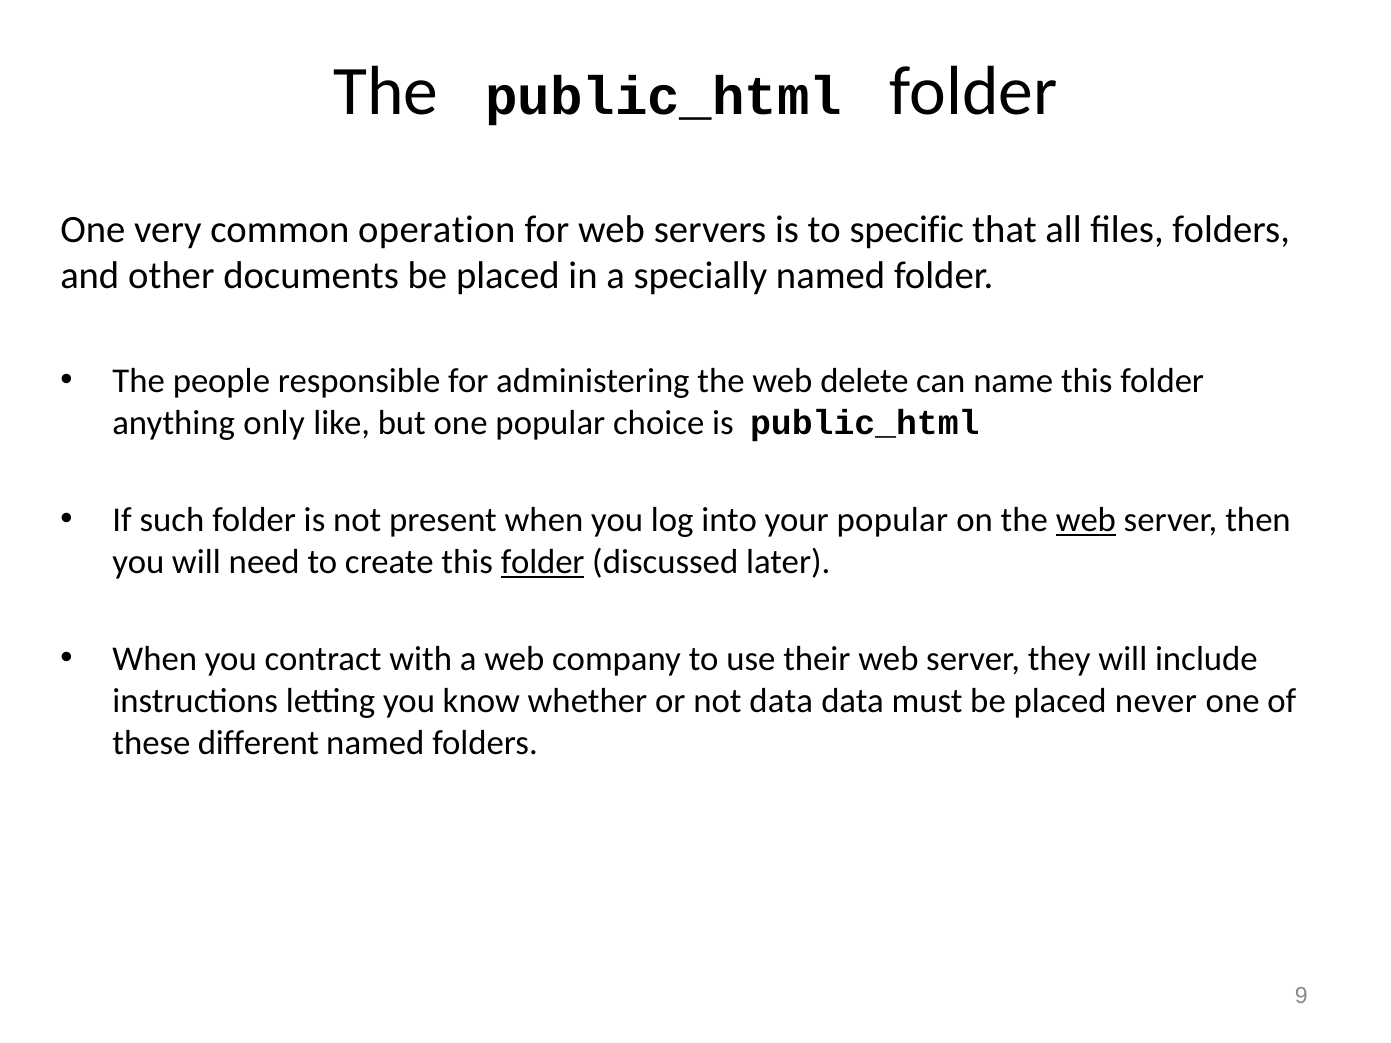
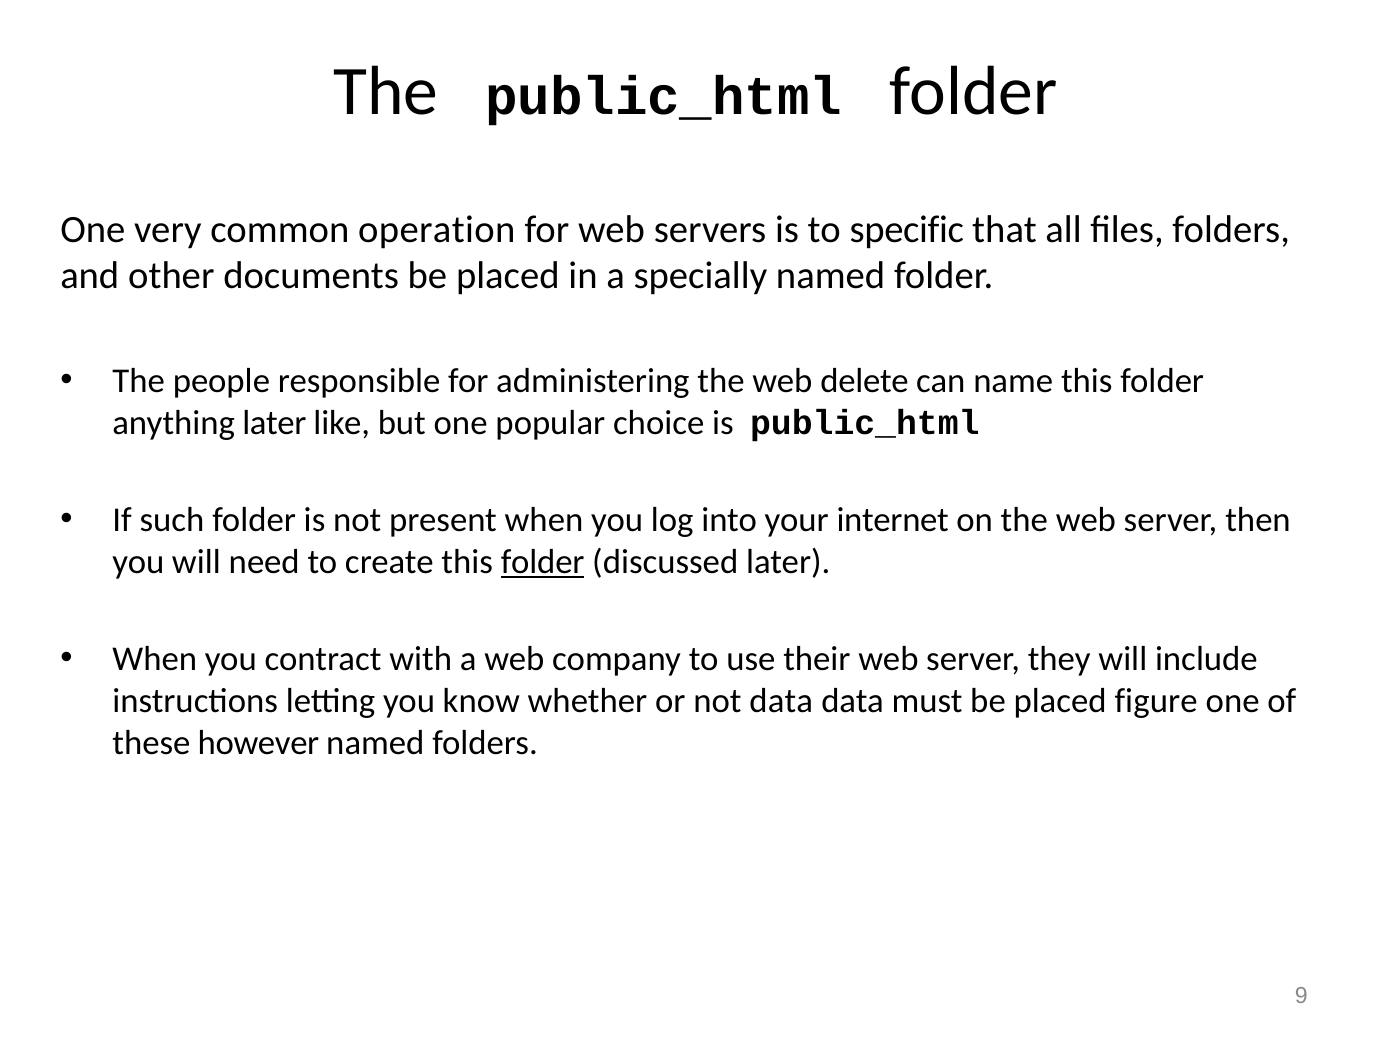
anything only: only -> later (274, 423)
your popular: popular -> internet (893, 520)
web underline: present -> none (1086, 520)
never: never -> figure (1156, 701)
different: different -> however (258, 743)
